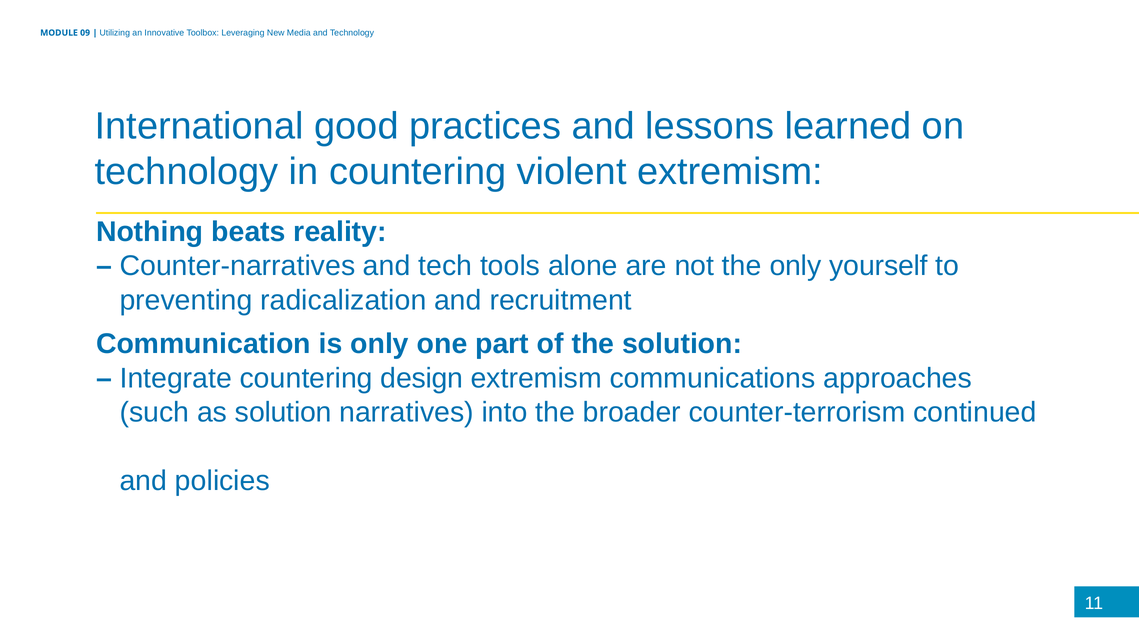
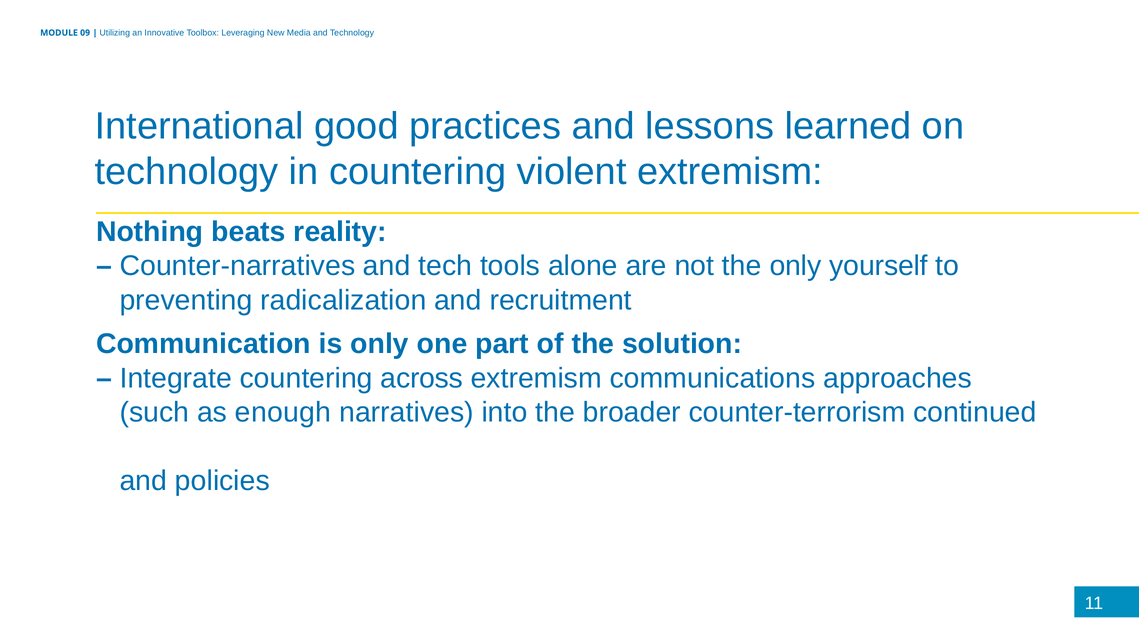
design: design -> across (422, 378)
as solution: solution -> enough (283, 412)
